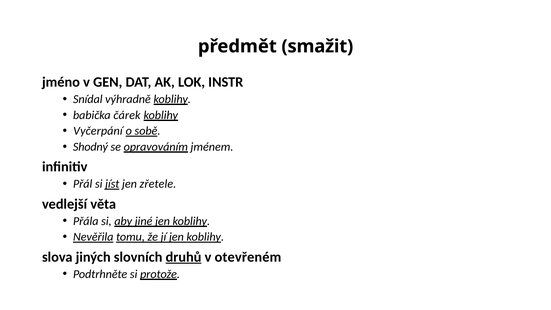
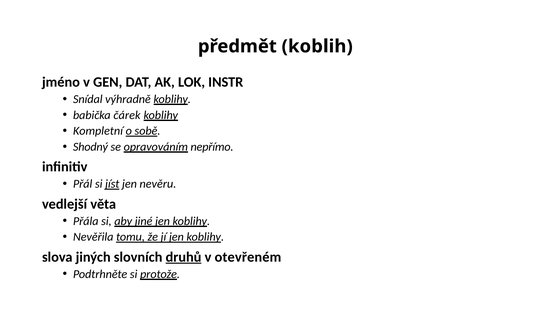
smažit: smažit -> koblih (317, 46)
Vyčerpání: Vyčerpání -> Kompletní (98, 131)
jménem: jménem -> nepřímo (212, 147)
zřetele: zřetele -> nevěru (158, 184)
Nevěřila underline: present -> none (93, 237)
